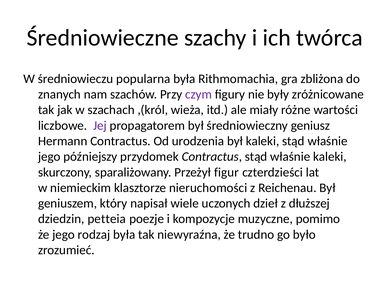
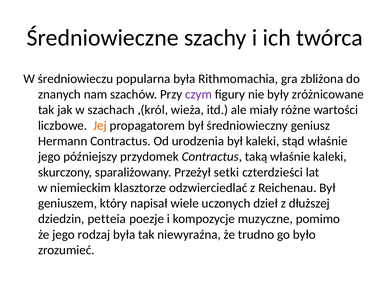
Jej colour: purple -> orange (100, 126)
Contractus stąd: stąd -> taką (256, 157)
figur: figur -> setki (226, 173)
nieruchomości: nieruchomości -> odzwierciedlać (208, 188)
